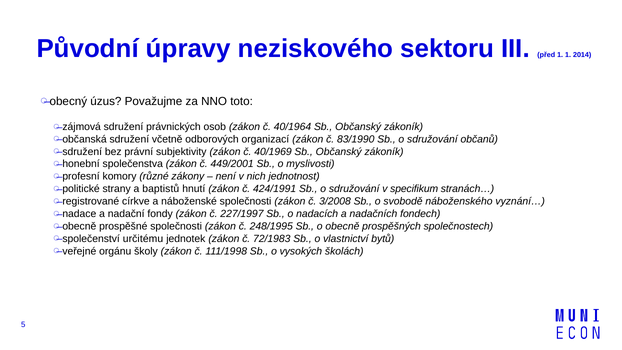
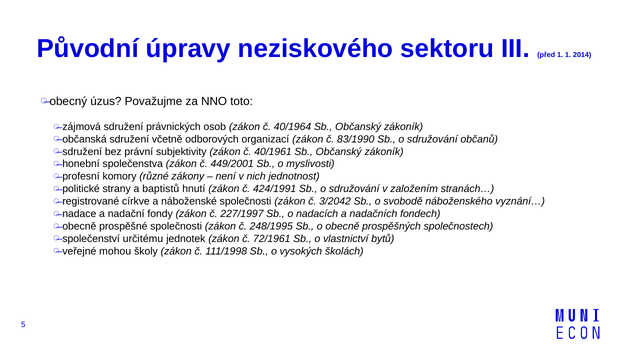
40/1969: 40/1969 -> 40/1961 (273, 152)
specifikum: specifikum -> založením (414, 189)
3/2008: 3/2008 -> 3/2042 (335, 201)
72/1983: 72/1983 -> 72/1961 (272, 239)
orgánu: orgánu -> mohou (115, 251)
